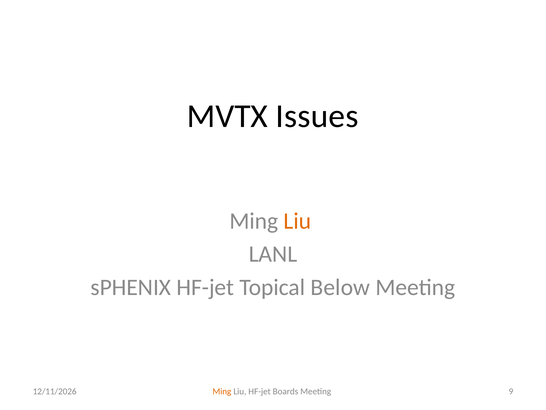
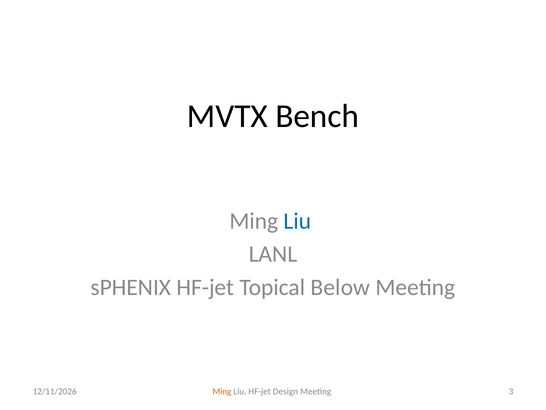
Issues: Issues -> Bench (317, 116)
Liu colour: orange -> blue (297, 221)
Boards: Boards -> Design (285, 391)
9: 9 -> 3 (511, 391)
